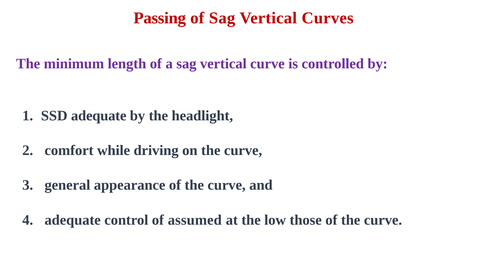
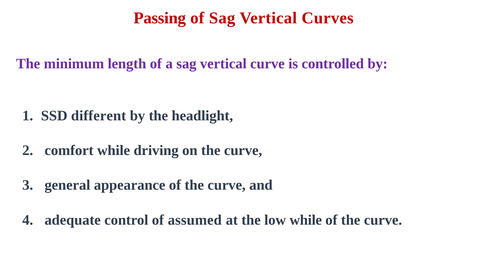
SSD adequate: adequate -> different (99, 116)
low those: those -> while (306, 220)
